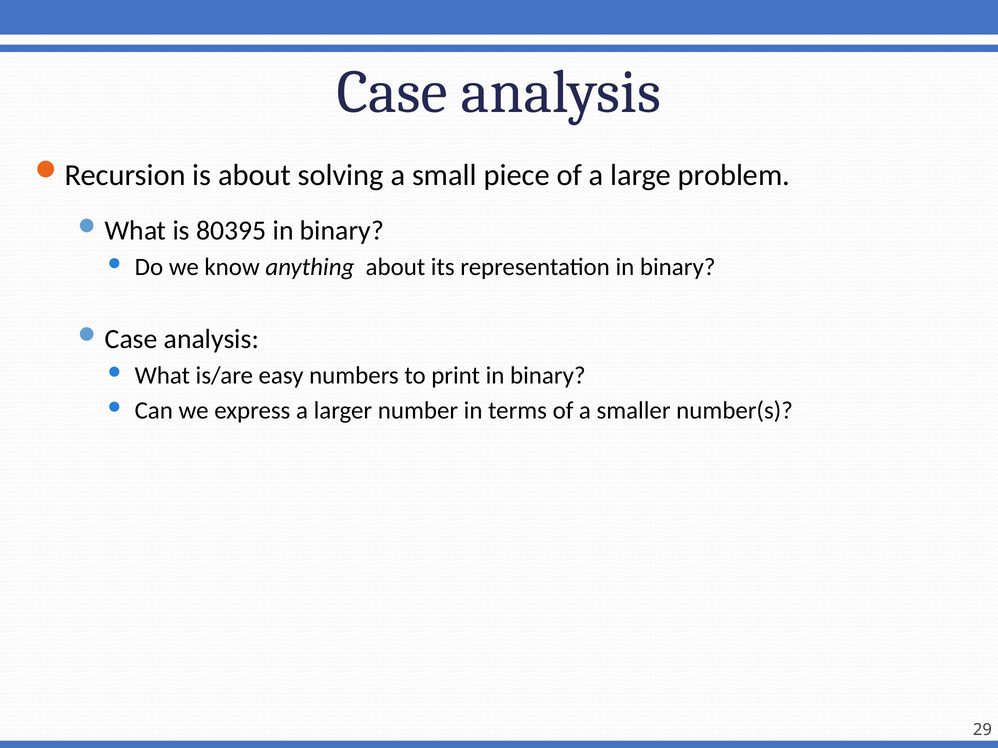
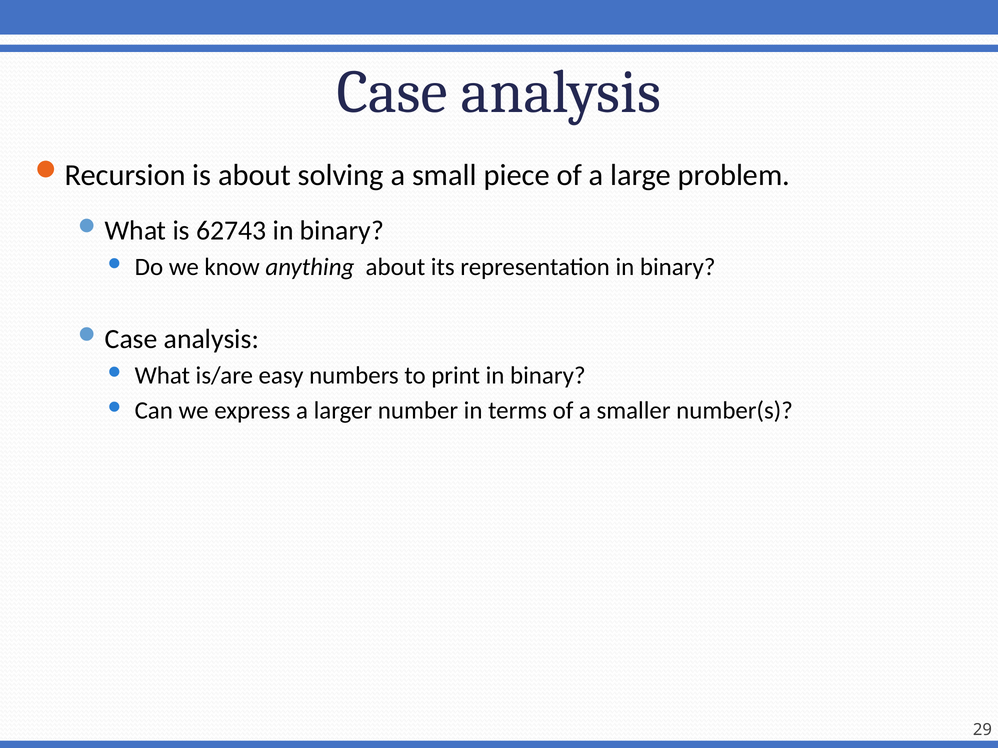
80395: 80395 -> 62743 (231, 231)
